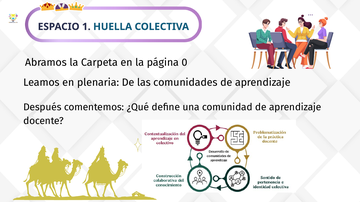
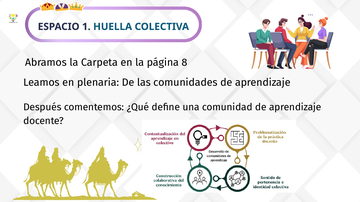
0: 0 -> 8 (185, 63)
